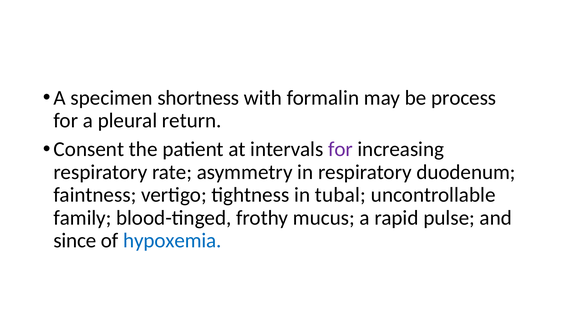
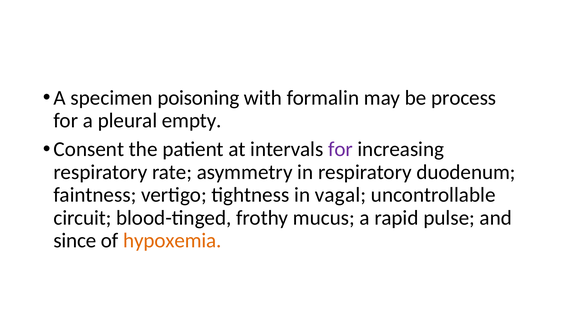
shortness: shortness -> poisoning (198, 98)
return: return -> empty (192, 121)
tubal: tubal -> vagal (340, 195)
family: family -> circuit (82, 218)
hypoxemia colour: blue -> orange (172, 241)
